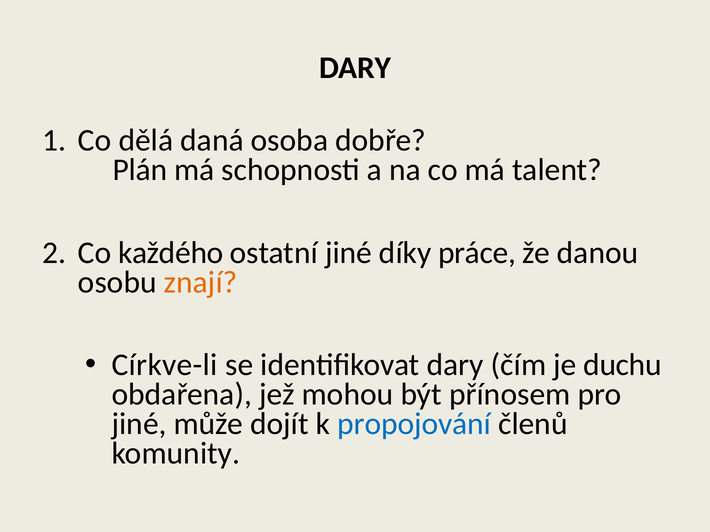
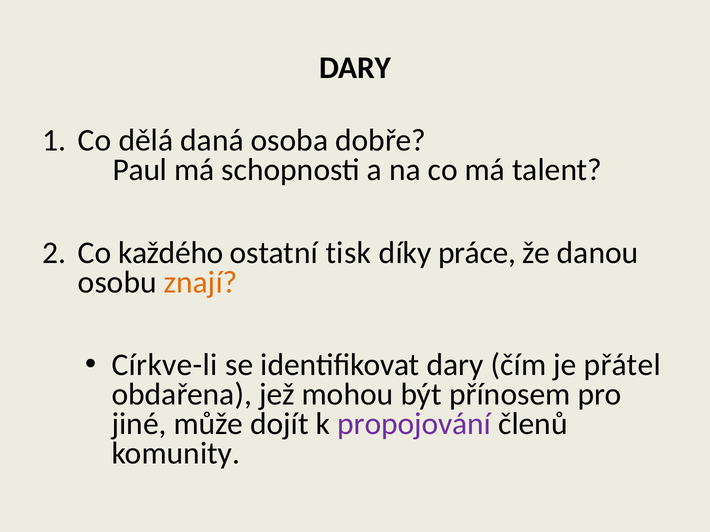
Plán: Plán -> Paul (140, 170)
ostatní jiné: jiné -> tisk (348, 253)
duchu: duchu -> přátel (622, 365)
propojování colour: blue -> purple (414, 424)
